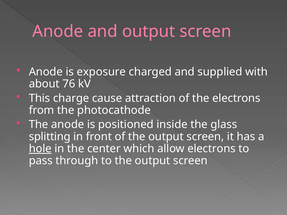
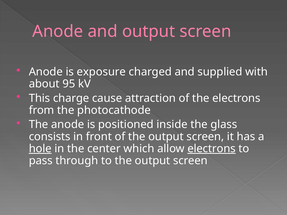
76: 76 -> 95 (69, 84)
splitting: splitting -> consists (50, 137)
electrons underline: none -> present (212, 149)
